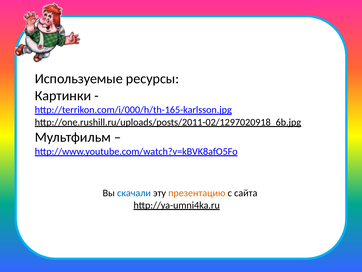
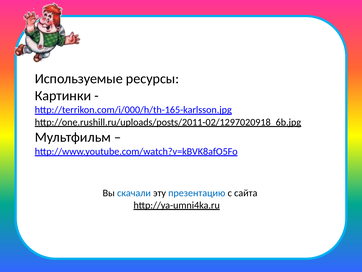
презентацию colour: orange -> blue (197, 193)
